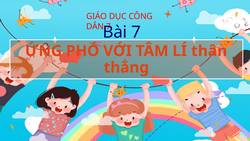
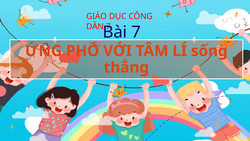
thân: thân -> sống (209, 51)
